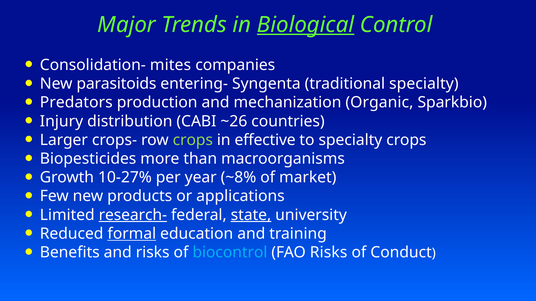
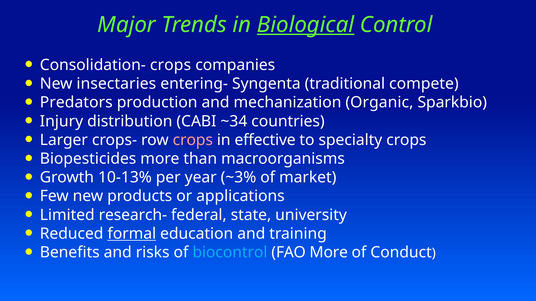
Consolidation- mites: mites -> crops (171, 65)
parasitoids: parasitoids -> insectaries (116, 84)
traditional specialty: specialty -> compete (424, 84)
~26: ~26 -> ~34 (234, 121)
crops colour: light green -> pink (193, 140)
10-27%: 10-27% -> 10-13% (125, 178)
~8%: ~8% -> ~3% (238, 178)
research- underline: present -> none (133, 215)
state underline: present -> none (251, 215)
FAO Risks: Risks -> More (329, 253)
